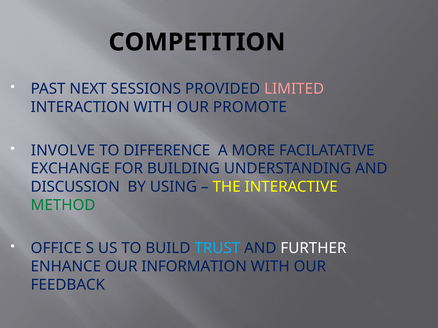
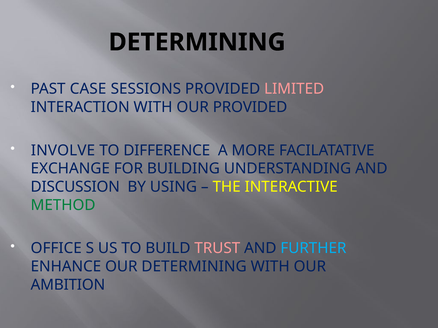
COMPETITION: COMPETITION -> DETERMINING (197, 42)
NEXT: NEXT -> CASE (88, 89)
OUR PROMOTE: PROMOTE -> PROVIDED (250, 107)
TRUST colour: light blue -> pink (217, 249)
FURTHER colour: white -> light blue (313, 249)
OUR INFORMATION: INFORMATION -> DETERMINING (194, 267)
FEEDBACK: FEEDBACK -> AMBITION (68, 285)
